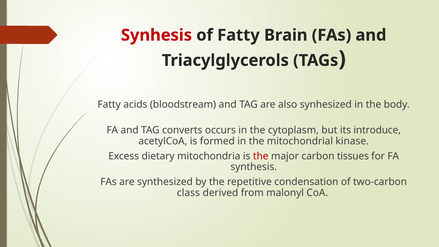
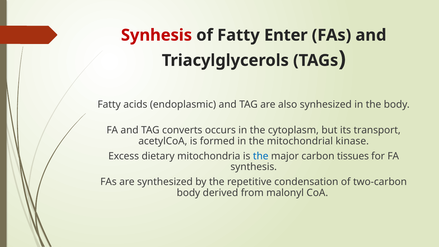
Brain: Brain -> Enter (286, 35)
bloodstream: bloodstream -> endoplasmic (183, 104)
introduce: introduce -> transport (377, 130)
the colour: red -> blue (261, 156)
class: class -> body (188, 193)
